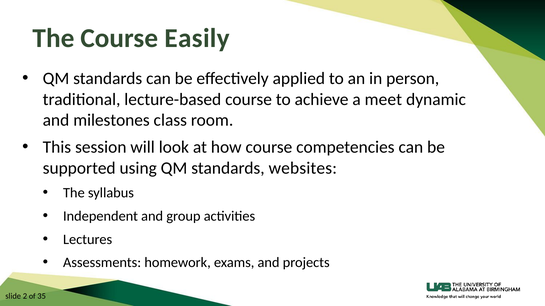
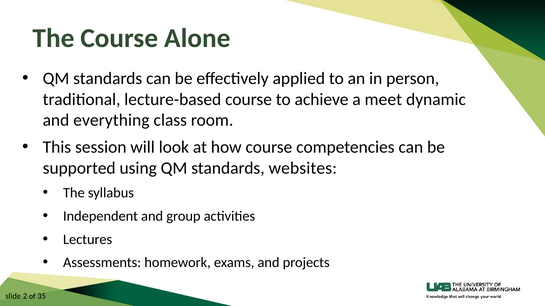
Easily: Easily -> Alone (197, 38)
milestones: milestones -> everything (111, 120)
